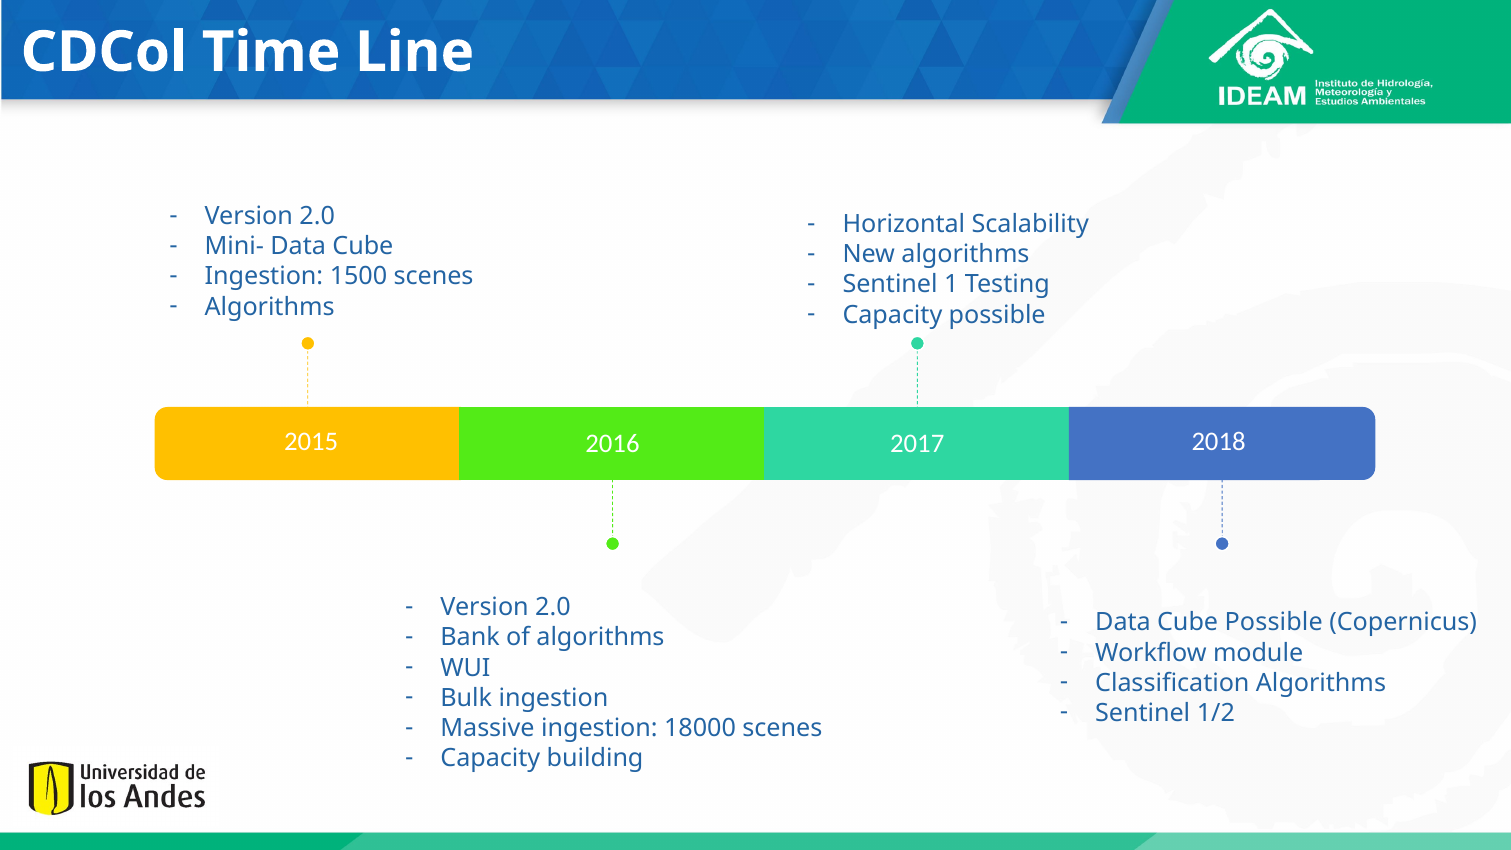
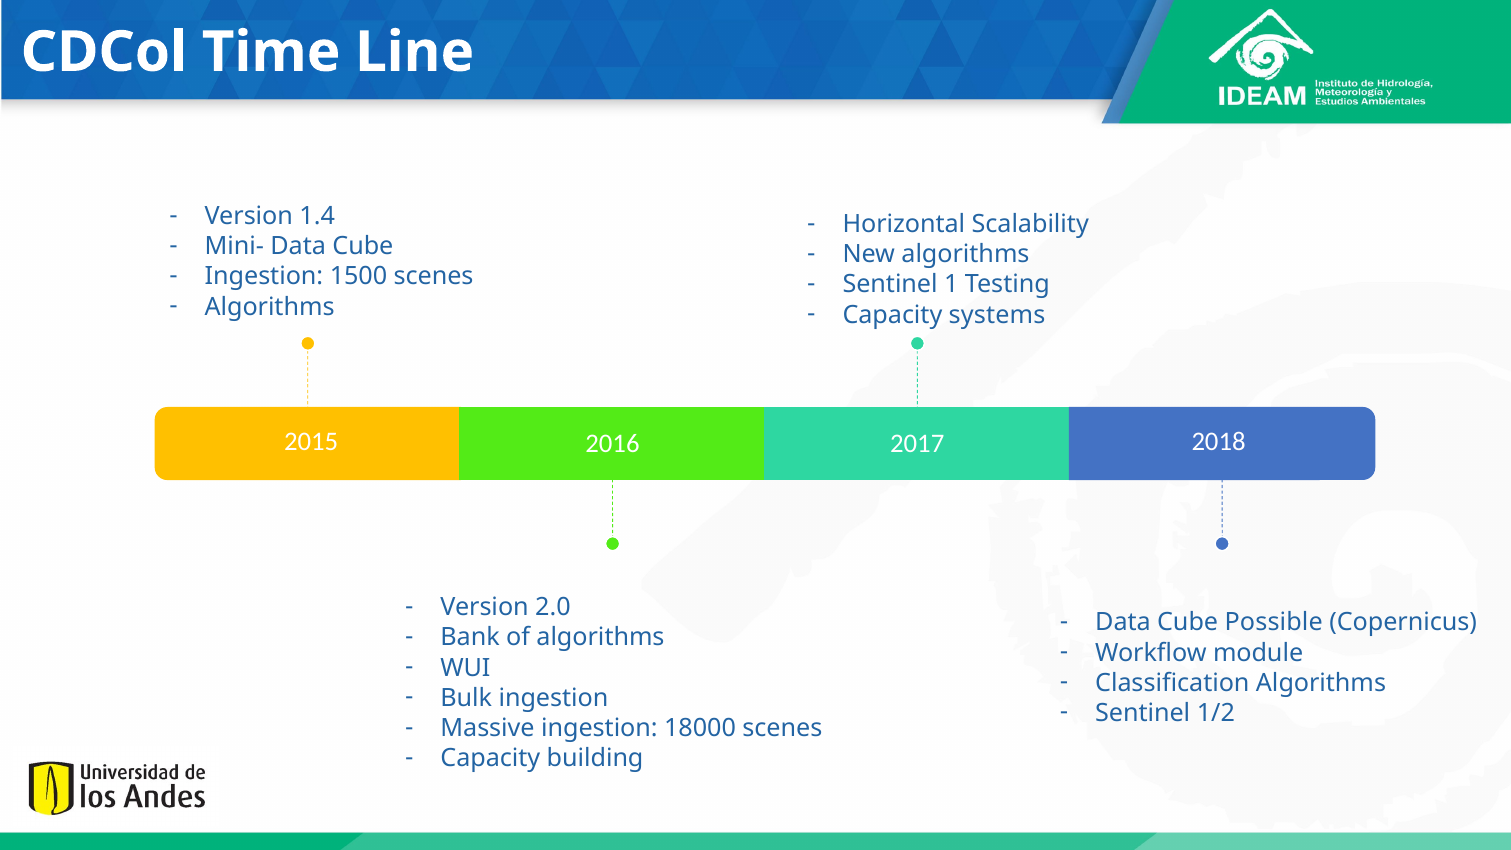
2.0: 2.0 -> 1.4 (317, 216)
Capacity possible: possible -> systems (997, 315)
